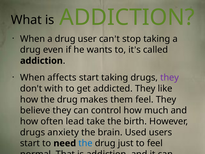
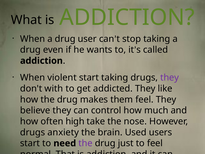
affects: affects -> violent (62, 77)
lead: lead -> high (75, 121)
birth: birth -> nose (135, 121)
the colour: blue -> purple (85, 143)
